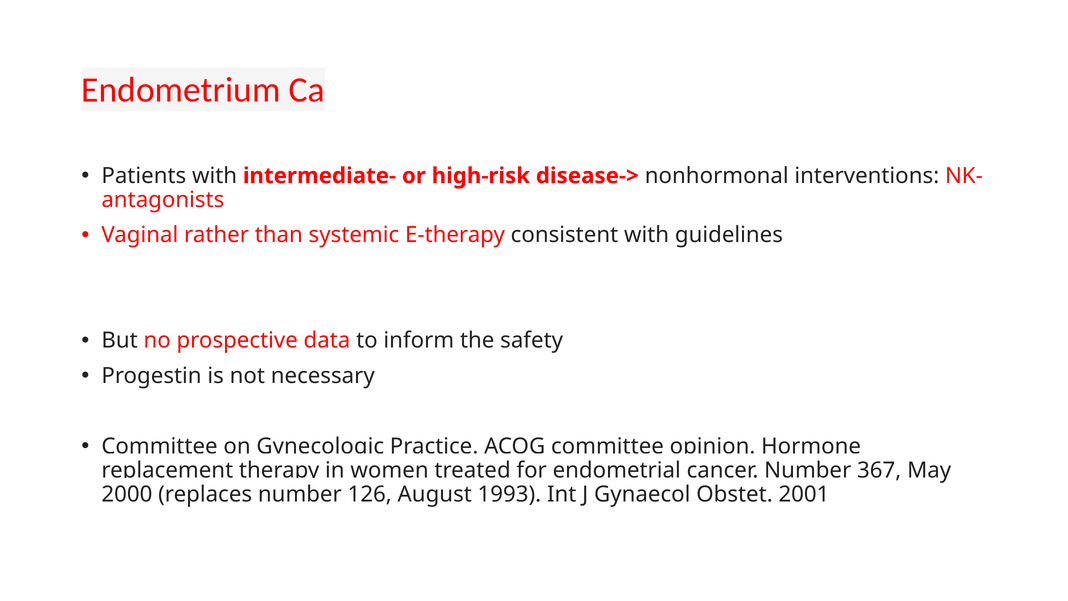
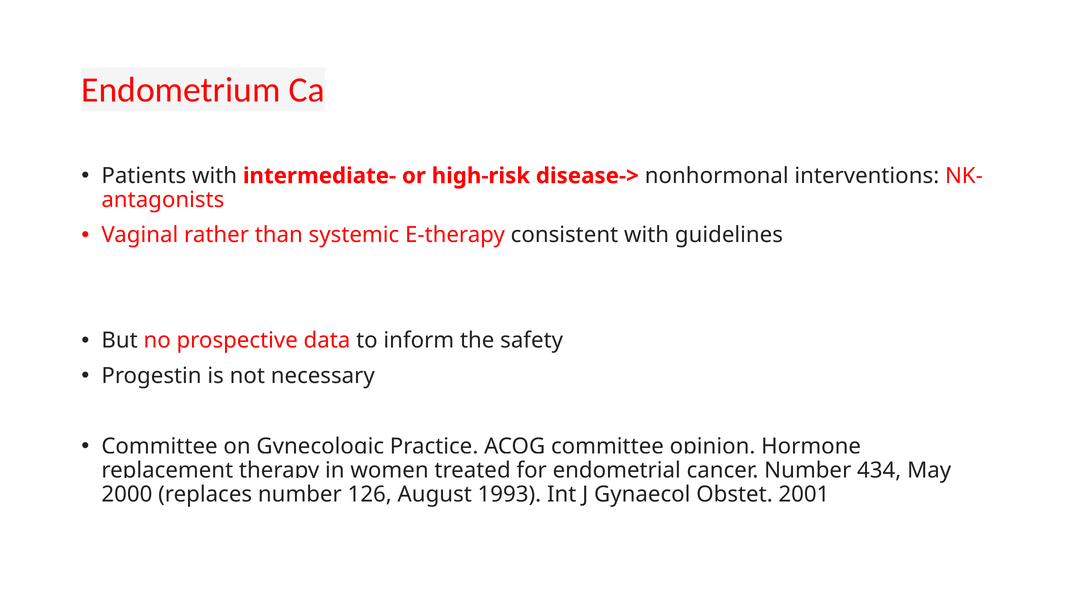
367: 367 -> 434 (879, 470)
